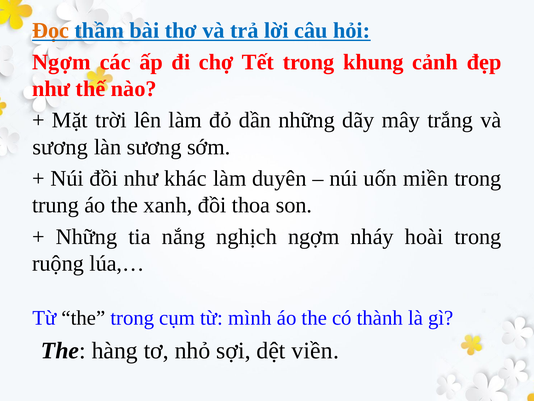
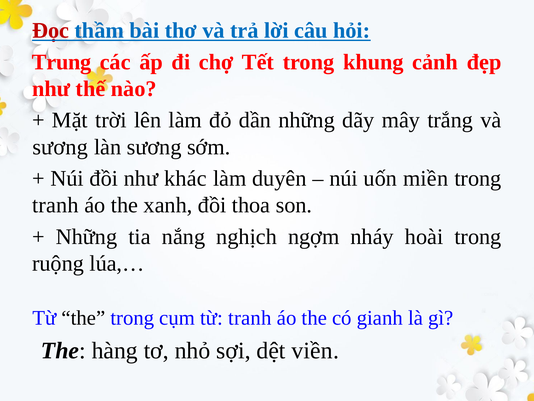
Đọc colour: orange -> red (51, 31)
Ngợm: Ngợm -> Trung (62, 62)
trung: trung -> tranh (55, 205)
từ mình: mình -> tranh (250, 318)
thành: thành -> gianh (380, 318)
